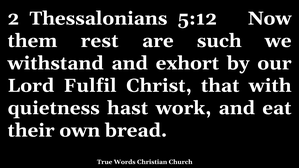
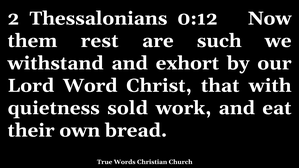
5:12: 5:12 -> 0:12 (197, 18)
Fulfil: Fulfil -> Word (90, 86)
hast: hast -> sold (128, 108)
